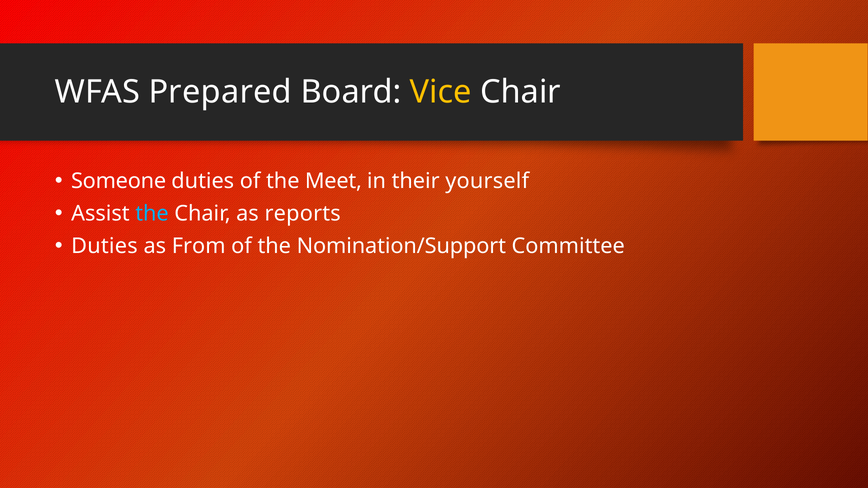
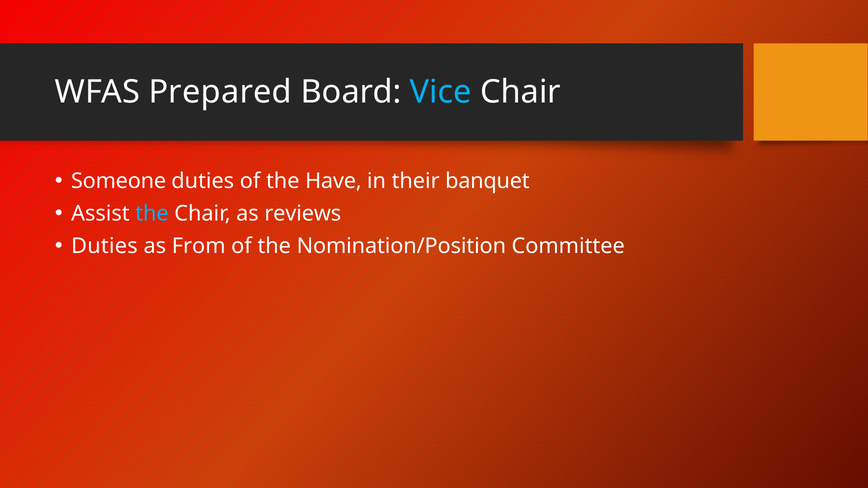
Vice colour: yellow -> light blue (441, 92)
Meet: Meet -> Have (333, 181)
yourself: yourself -> banquet (487, 181)
reports: reports -> reviews (303, 214)
Nomination/Support: Nomination/Support -> Nomination/Position (401, 246)
